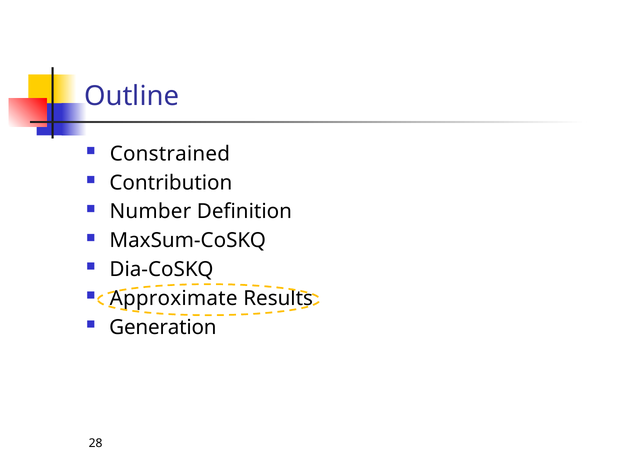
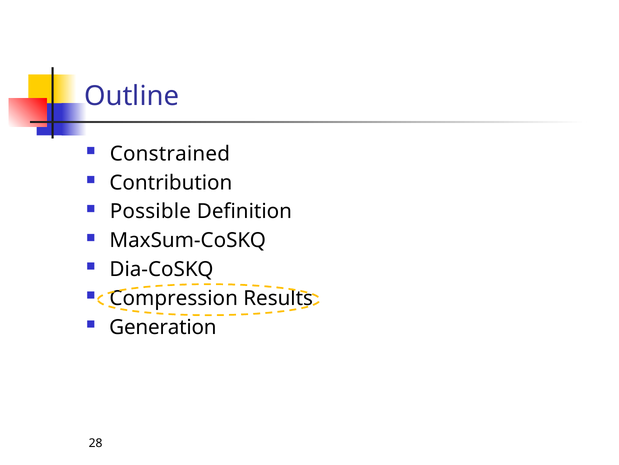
Number: Number -> Possible (150, 211)
Approximate: Approximate -> Compression (174, 298)
